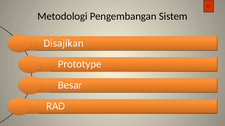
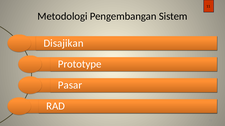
Besar: Besar -> Pasar (70, 85)
